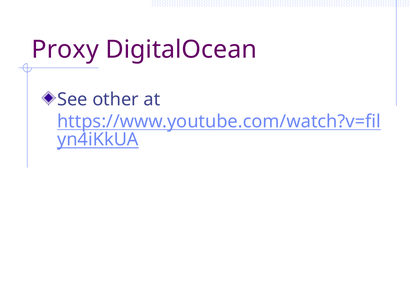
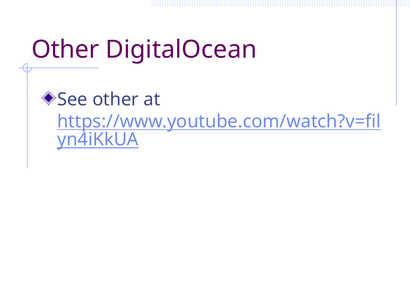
Proxy: Proxy -> Other (65, 50)
